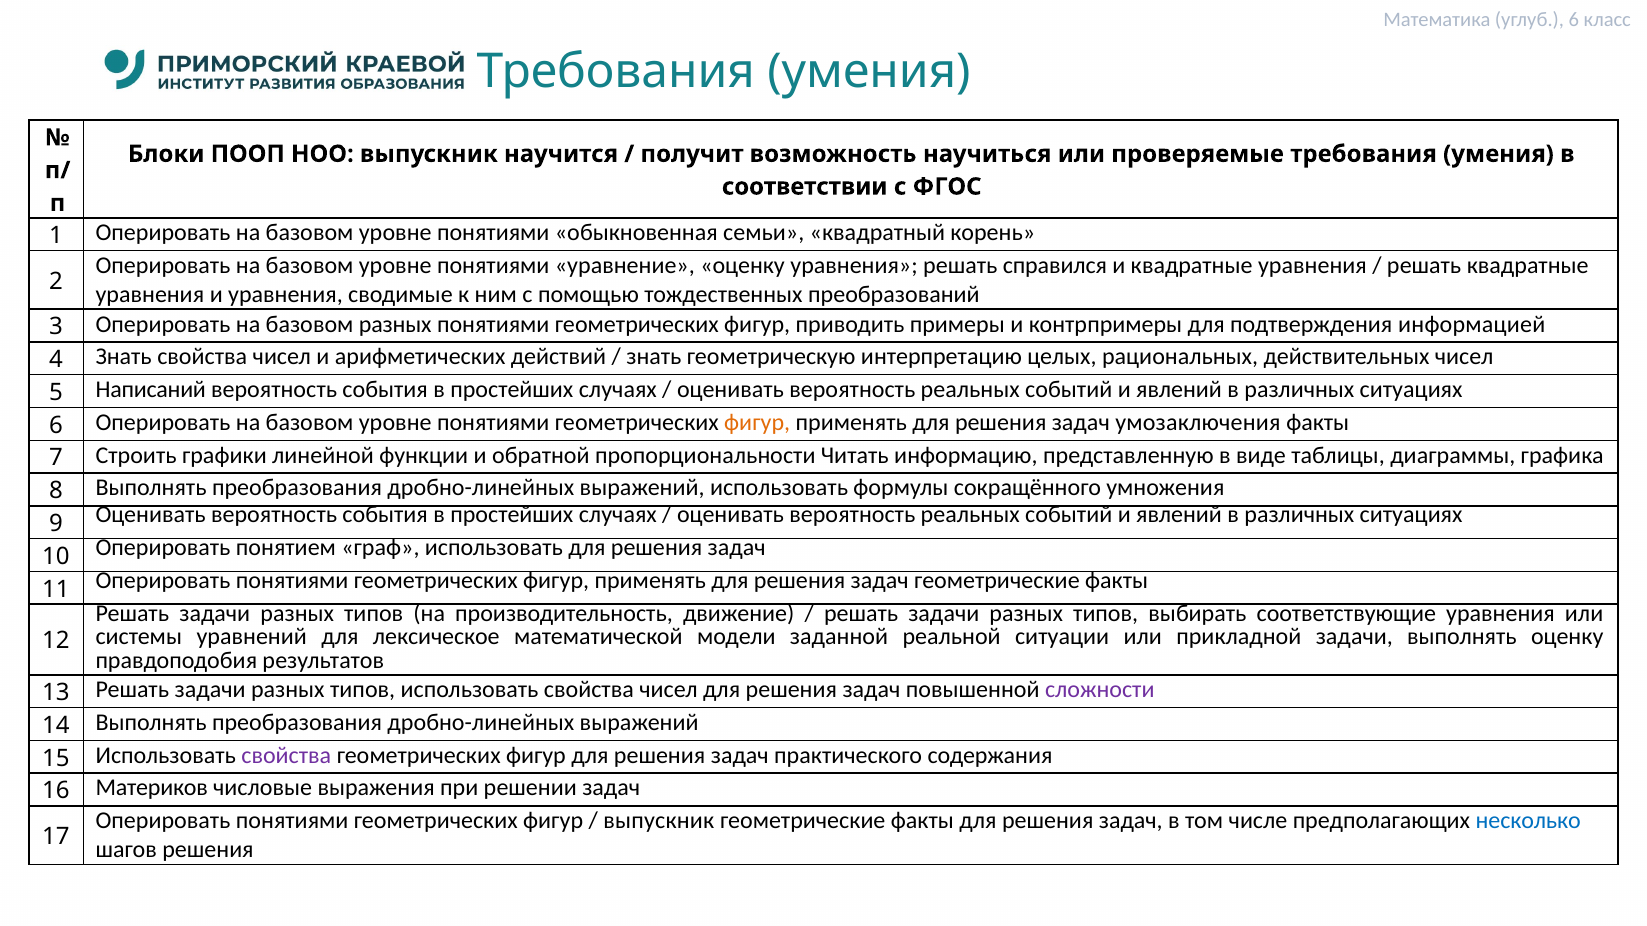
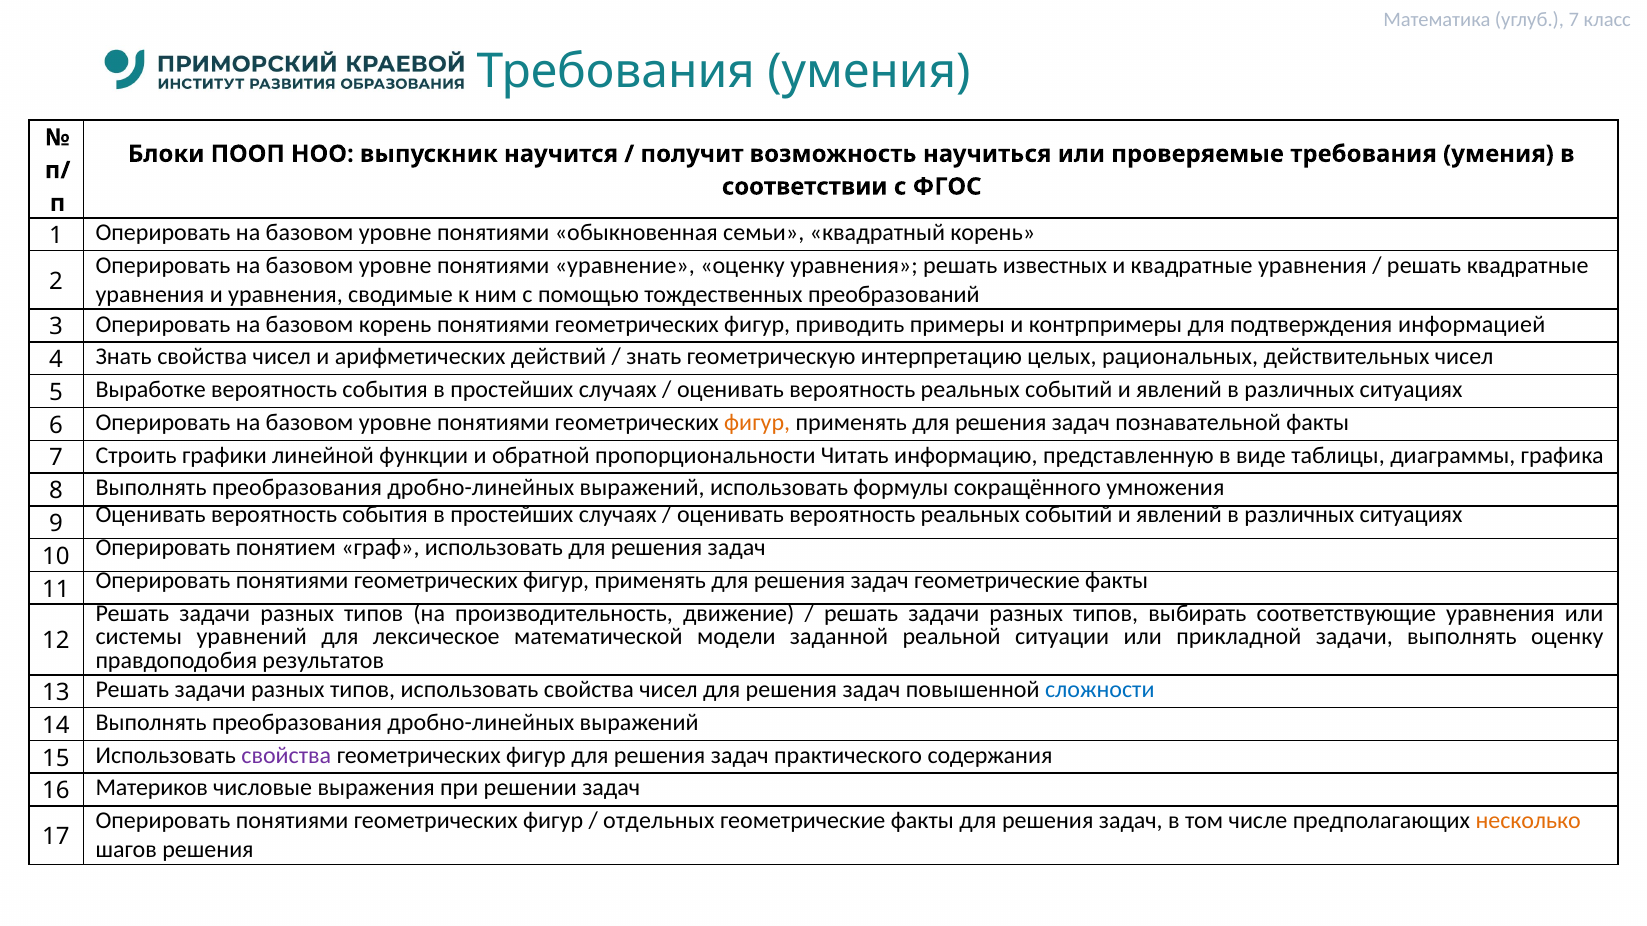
углуб 6: 6 -> 7 (1574, 20)
справился: справился -> известных (1055, 266)
базовом разных: разных -> корень (395, 324)
Написаний: Написаний -> Выработке (151, 390)
умозаключения: умозаключения -> познавательной (1198, 423)
сложности colour: purple -> blue (1100, 690)
выпускник: выпускник -> отдельных (659, 821)
несколько colour: blue -> orange (1528, 821)
